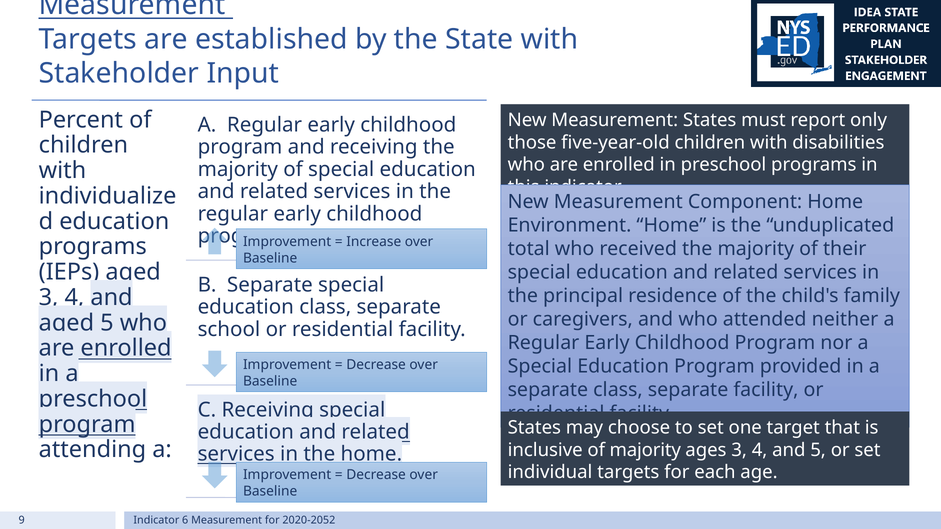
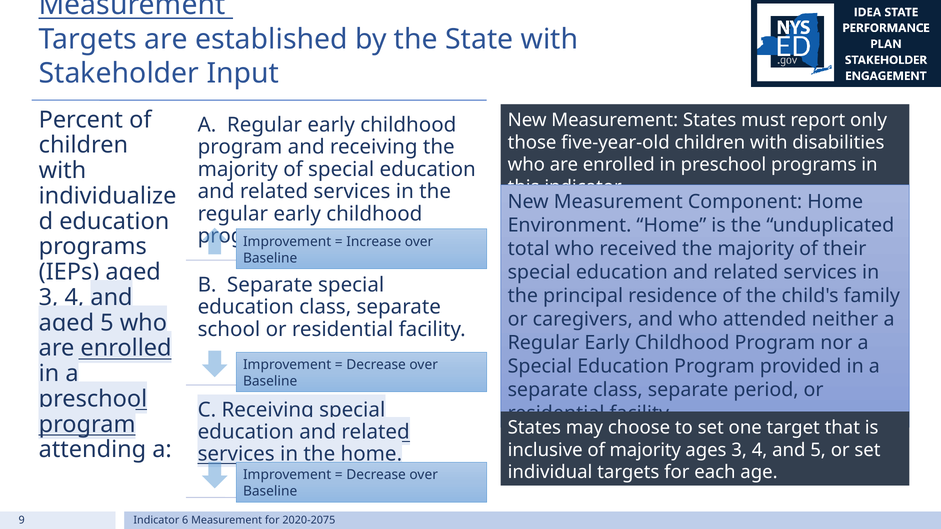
separate facility: facility -> period (766, 390)
2020-2052: 2020-2052 -> 2020-2075 (309, 520)
